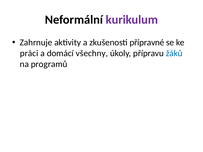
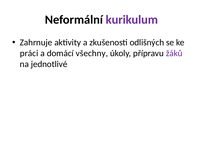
přípravné: přípravné -> odlišných (147, 43)
žáků colour: blue -> purple (174, 53)
programů: programů -> jednotlivé (49, 64)
